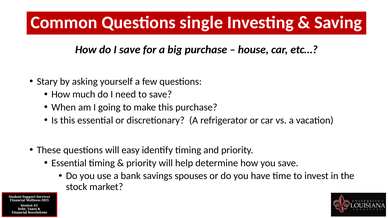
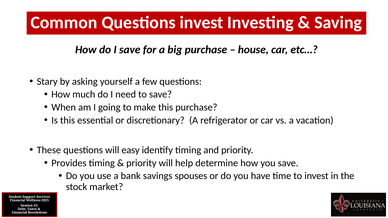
Questions single: single -> invest (202, 23)
Essential: Essential -> Provides (69, 163)
